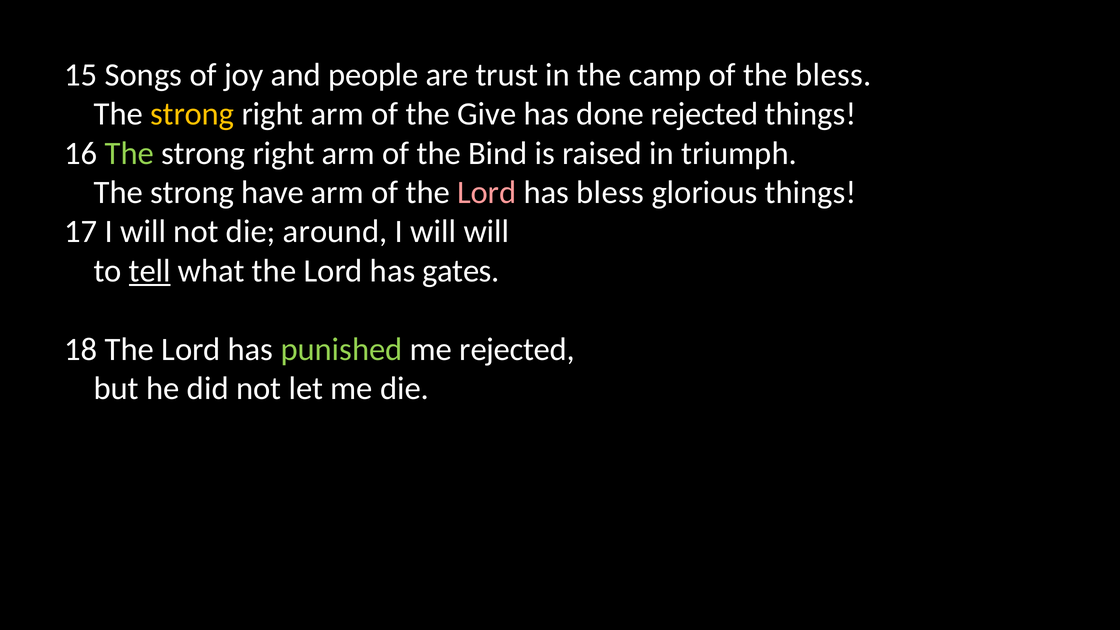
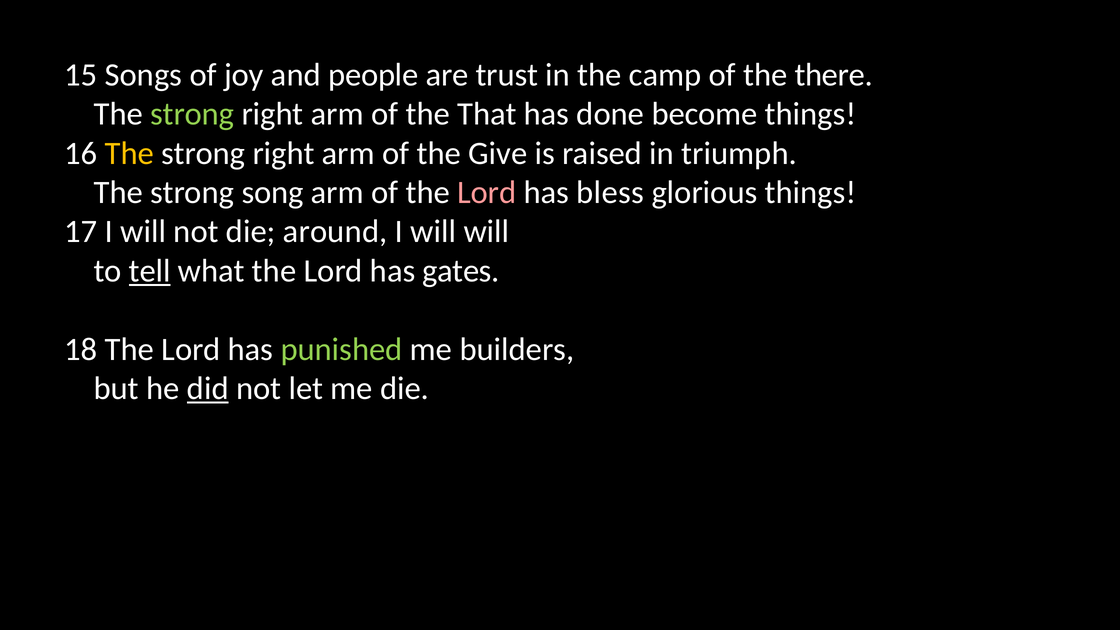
the bless: bless -> there (834, 75)
strong colour: yellow -> light green (192, 114)
Give: Give -> That (487, 114)
done rejected: rejected -> become (705, 114)
The colour: light green -> yellow (129, 153)
Bind: Bind -> Give (498, 153)
have: have -> song (273, 192)
me rejected: rejected -> builders (517, 349)
did underline: none -> present (208, 389)
